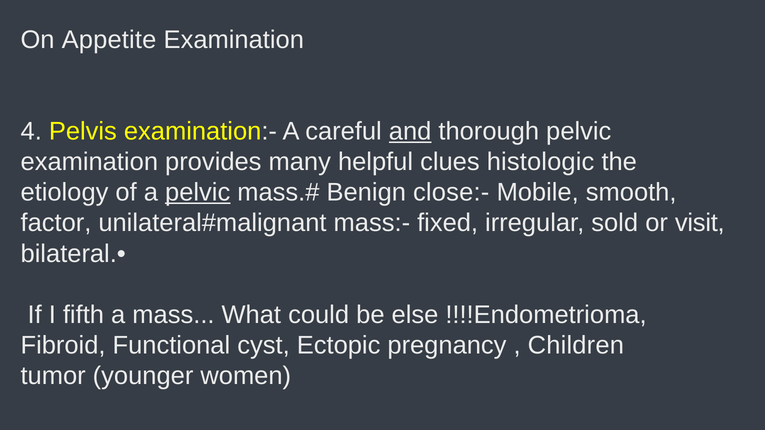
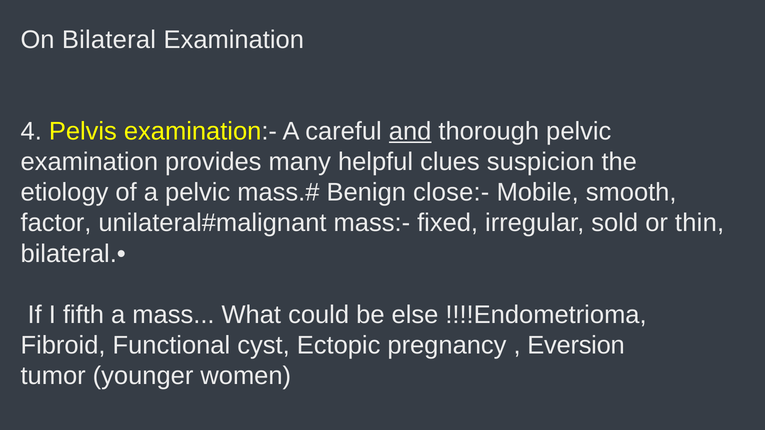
Appetite: Appetite -> Bilateral (109, 40)
histologic: histologic -> suspicion (541, 162)
pelvic underline: present -> none (198, 193)
visit: visit -> thin (700, 223)
Children: Children -> Eversion (576, 346)
